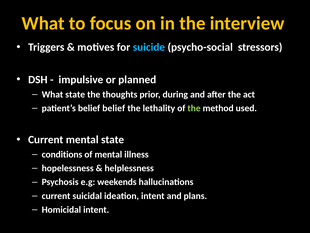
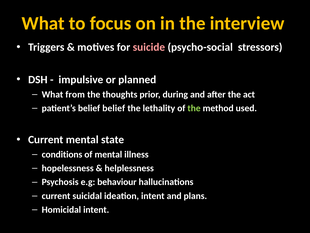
suicide colour: light blue -> pink (149, 47)
What state: state -> from (75, 94)
weekends: weekends -> behaviour (117, 182)
